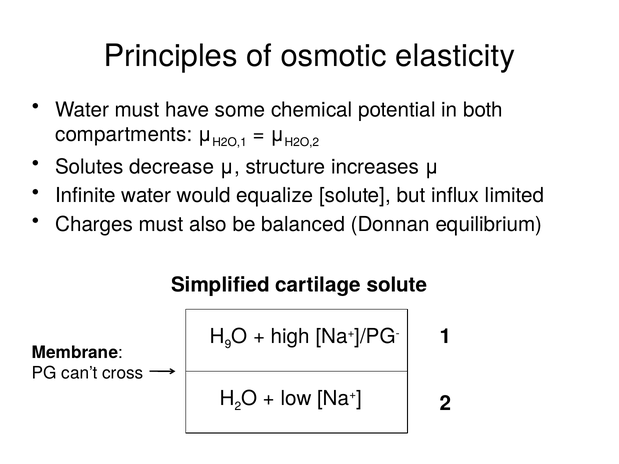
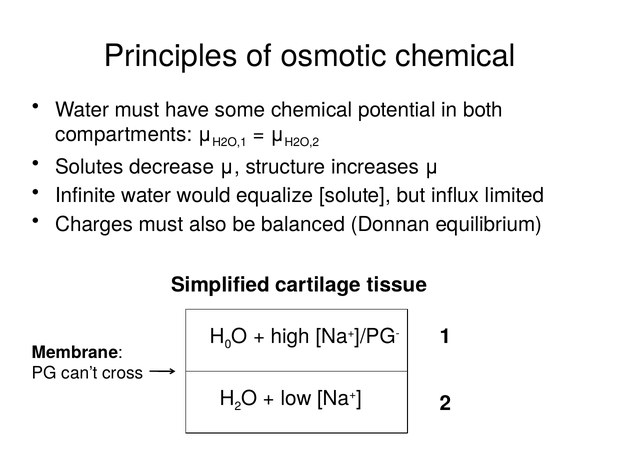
osmotic elasticity: elasticity -> chemical (455, 56)
cartilage solute: solute -> tissue (397, 285)
9: 9 -> 0 (228, 345)
